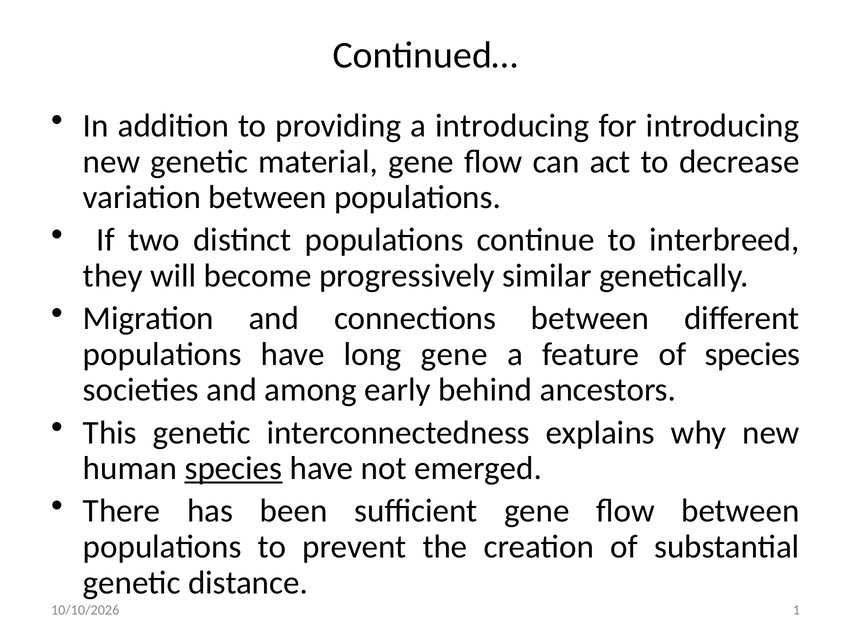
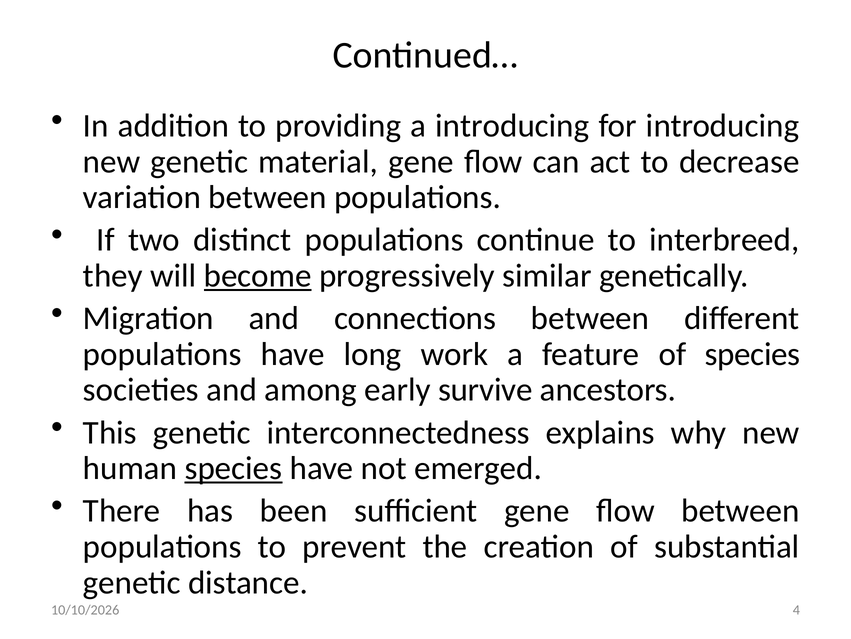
become underline: none -> present (258, 276)
long gene: gene -> work (454, 354)
behind: behind -> survive (485, 390)
1: 1 -> 4 (796, 609)
